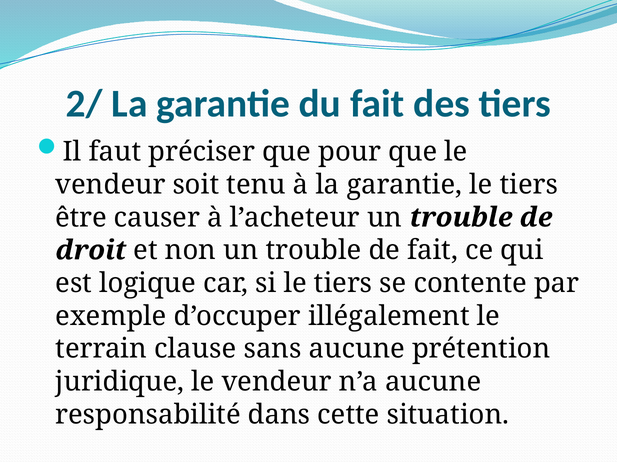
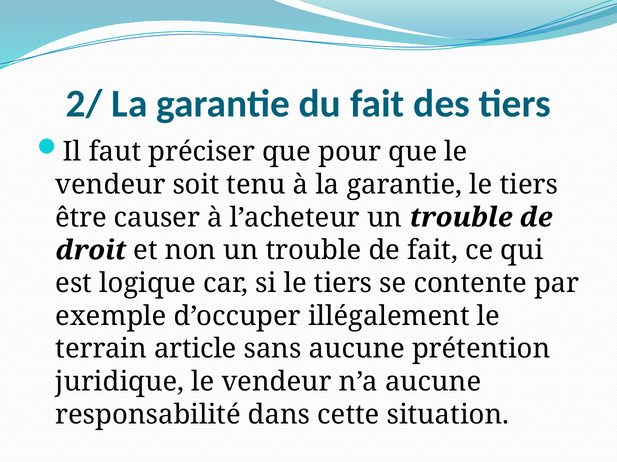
clause: clause -> article (195, 349)
